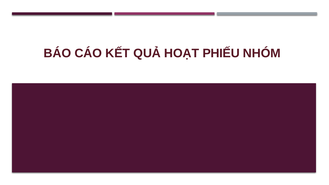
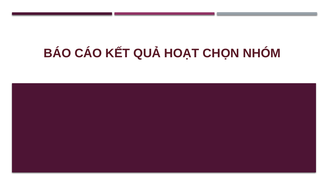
PHIẾU: PHIẾU -> CHỌN (221, 53)
